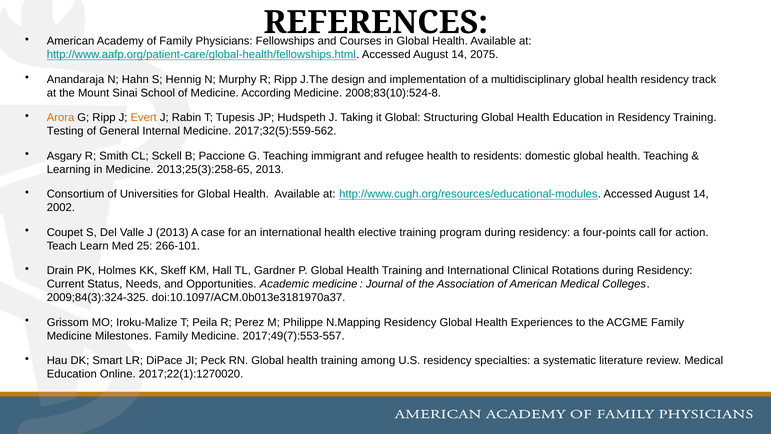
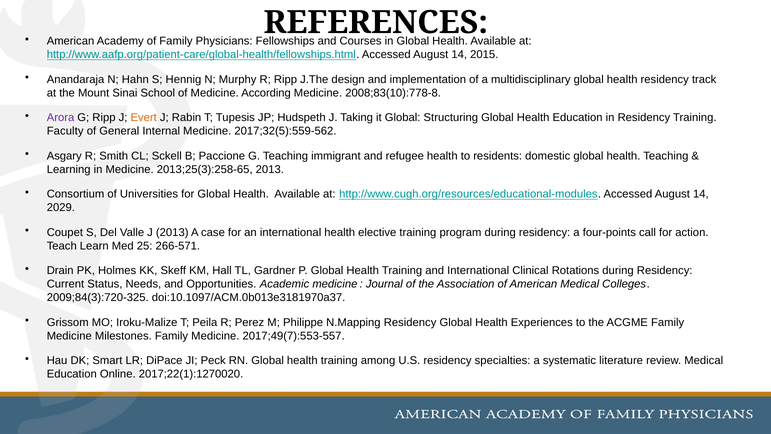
2075: 2075 -> 2015 (484, 55)
2008;83(10):524-8: 2008;83(10):524-8 -> 2008;83(10):778-8 (393, 93)
Arora colour: orange -> purple (61, 118)
Testing: Testing -> Faculty (65, 131)
2002: 2002 -> 2029 (61, 208)
266-101: 266-101 -> 266-571 (178, 246)
2009;84(3):324-325: 2009;84(3):324-325 -> 2009;84(3):720-325 (98, 297)
